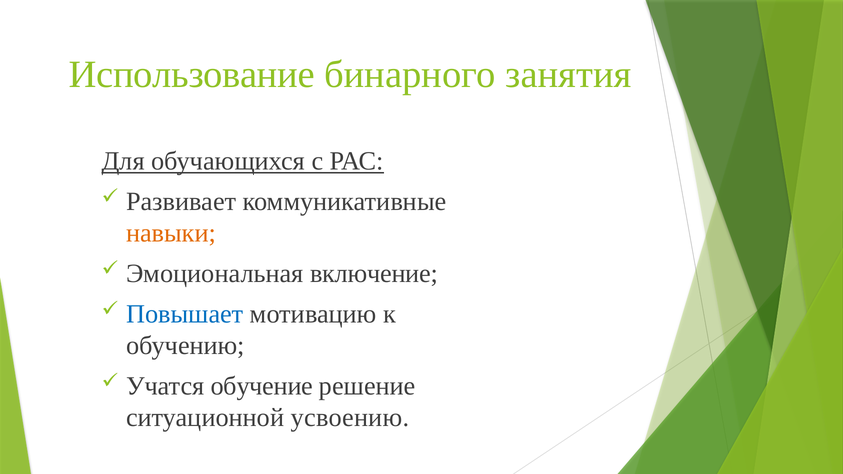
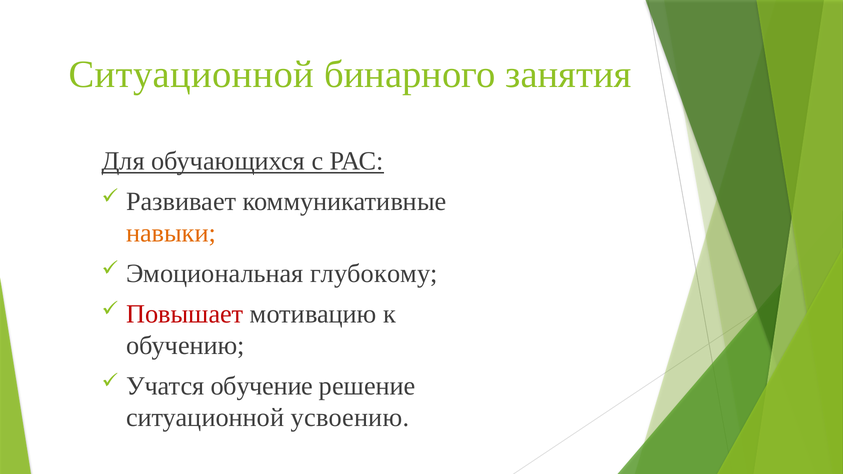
Использование: Использование -> Ситуационной (191, 74)
включение: включение -> глубокому (374, 274)
Повышает colour: blue -> red (185, 314)
